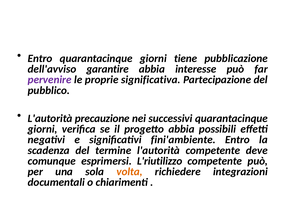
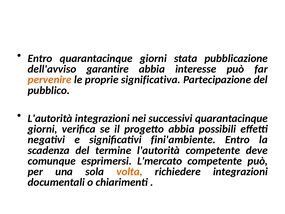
tiene: tiene -> stata (186, 58)
pervenire colour: purple -> orange (50, 80)
L'autorità precauzione: precauzione -> integrazioni (102, 118)
L'riutilizzo: L'riutilizzo -> L'mercato (160, 161)
